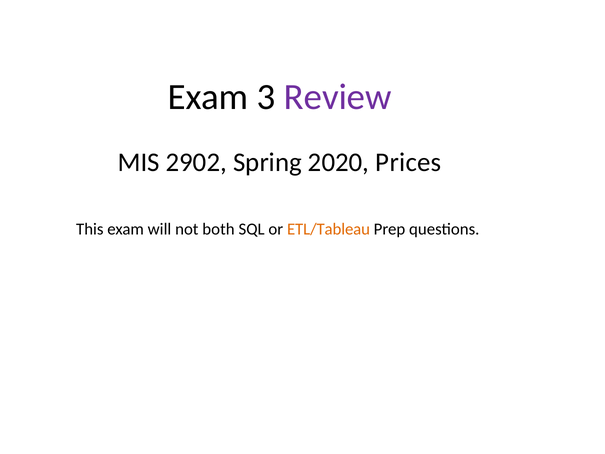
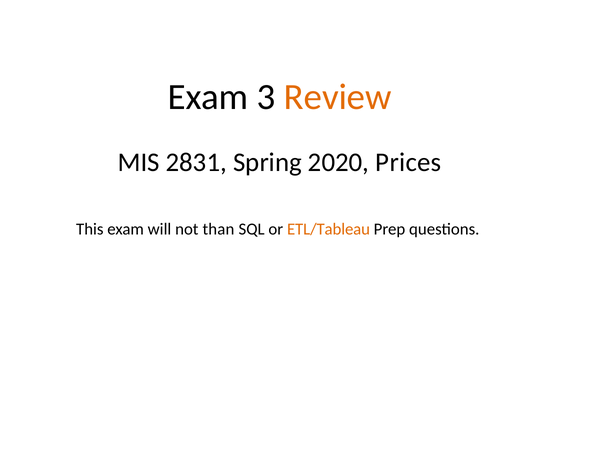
Review colour: purple -> orange (338, 97)
2902: 2902 -> 2831 (196, 162)
both: both -> than (218, 229)
